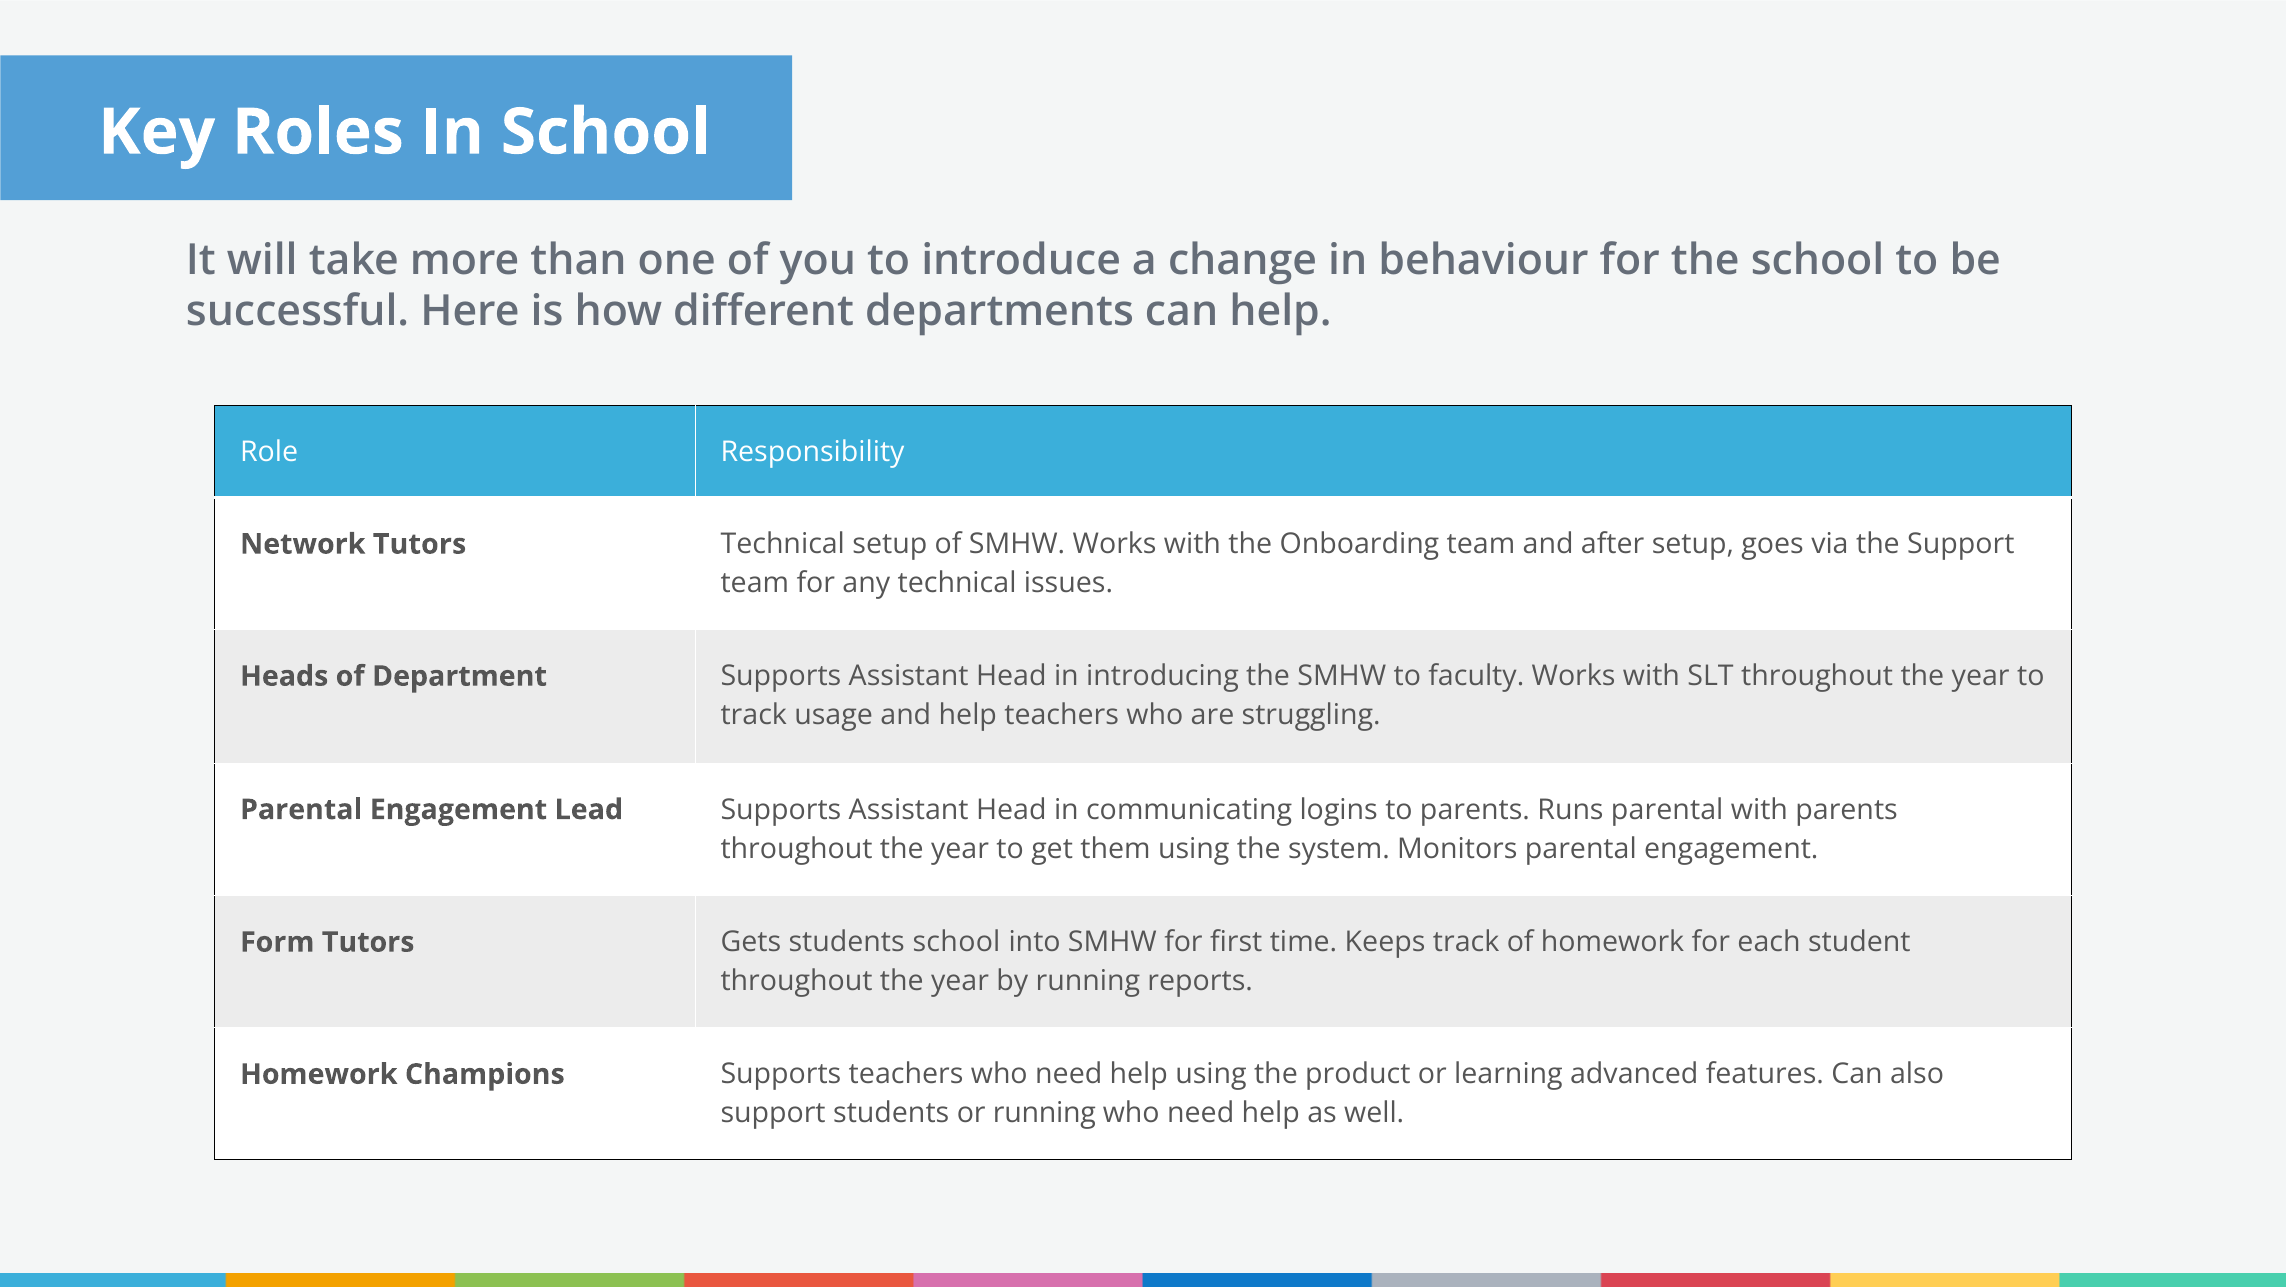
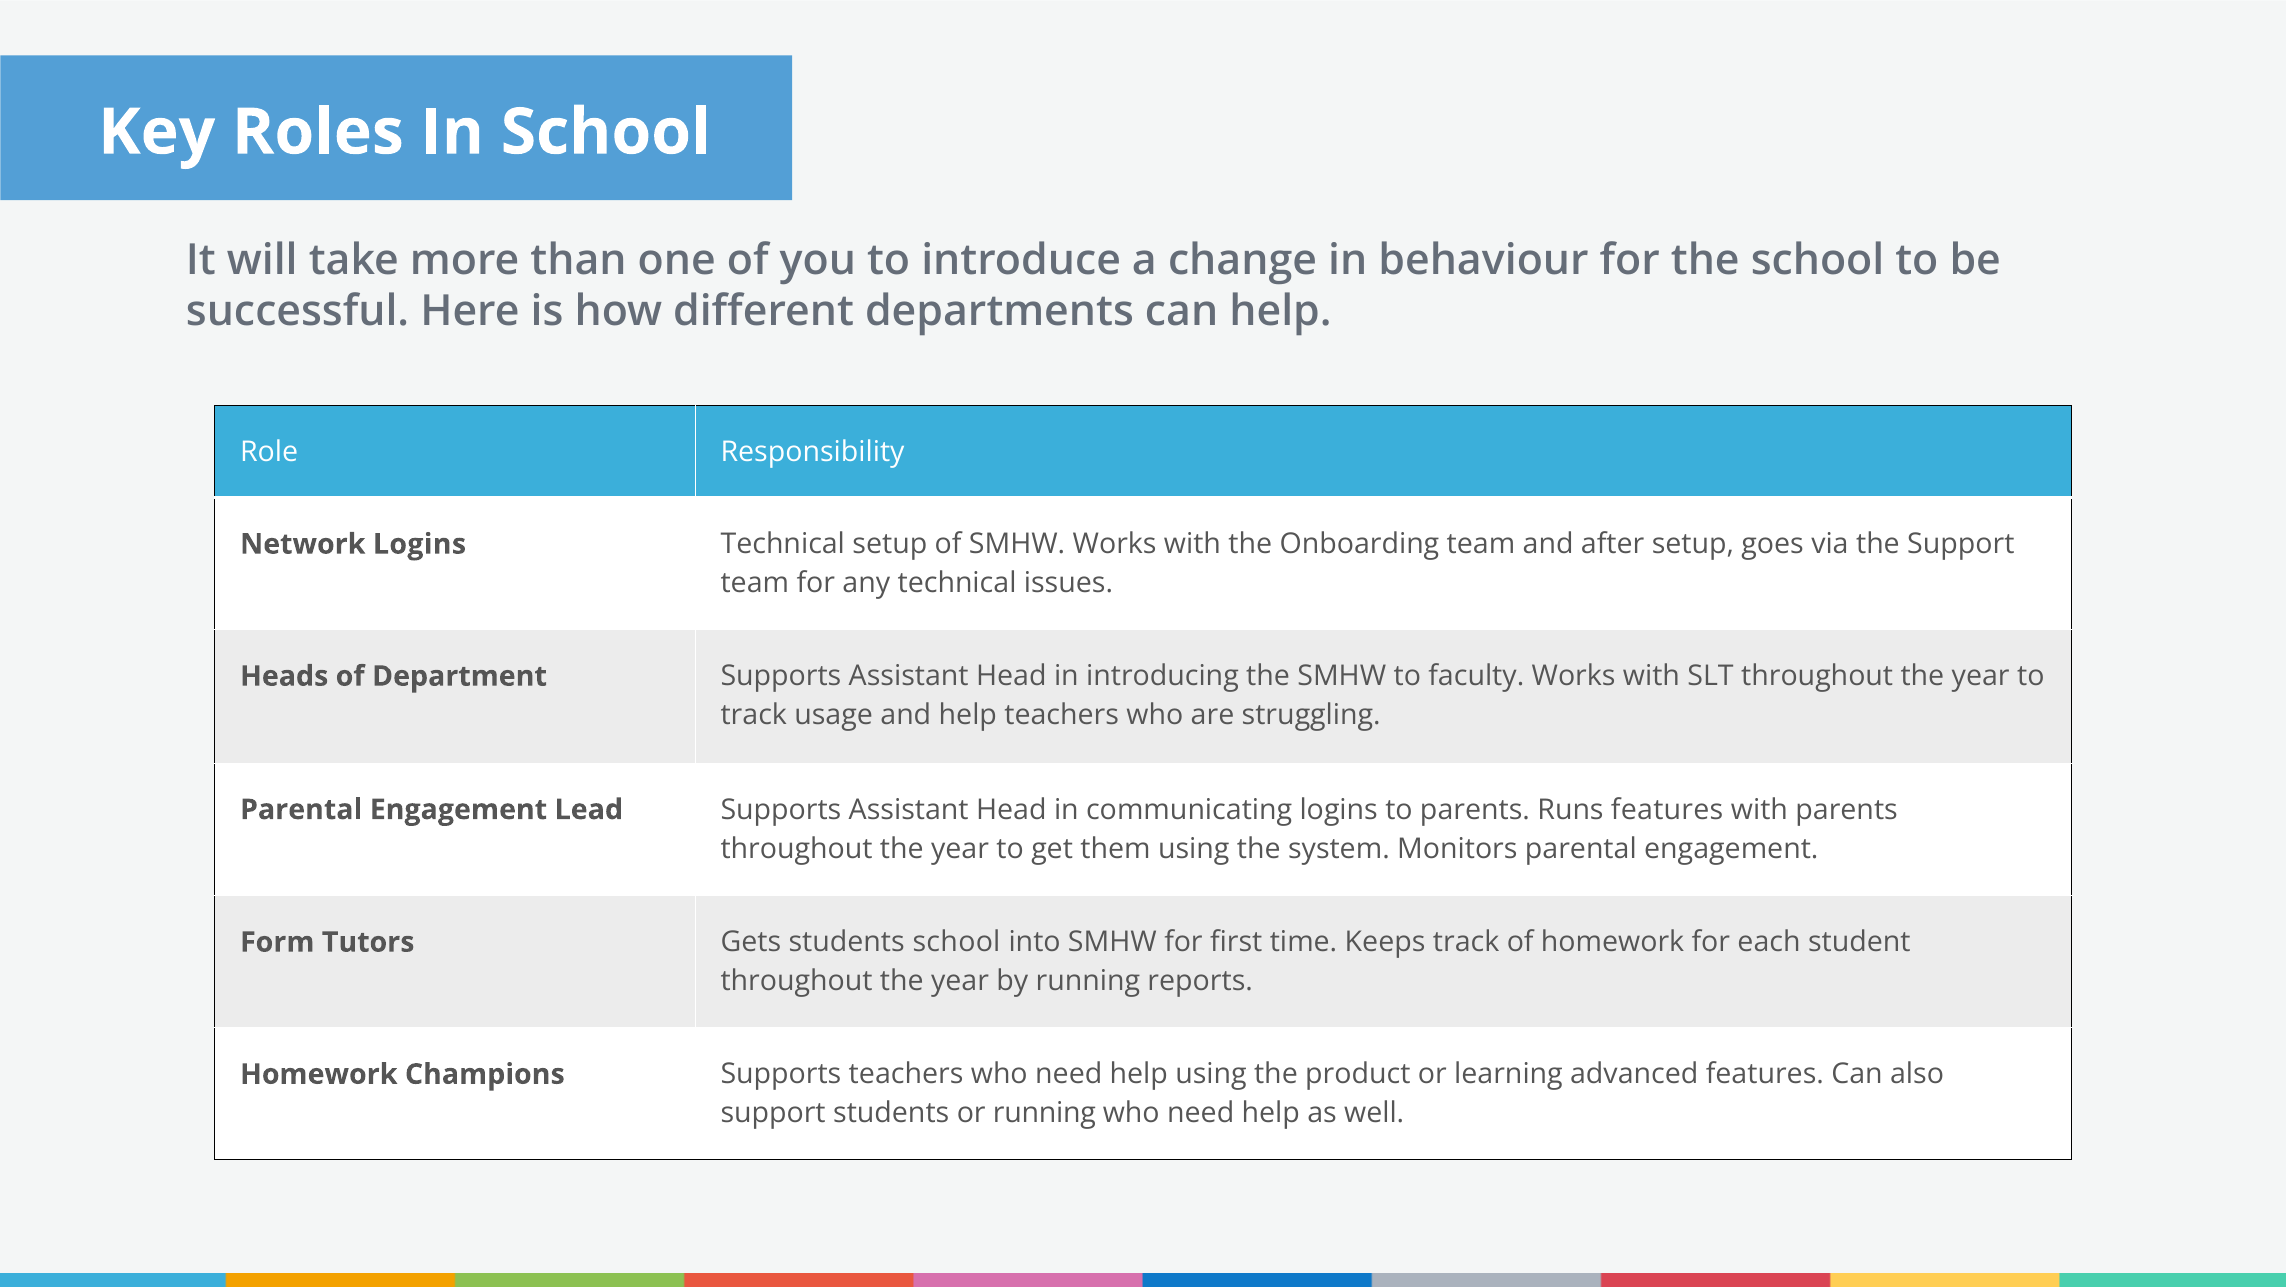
Network Tutors: Tutors -> Logins (419, 544)
Runs parental: parental -> features (1667, 809)
